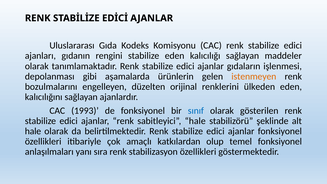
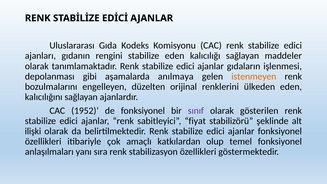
ürünlerin: ürünlerin -> anılmaya (176, 76)
1993: 1993 -> 1952 (85, 111)
sınıf colour: blue -> purple (196, 111)
sabitleyici hale: hale -> fiyat (195, 121)
hale: hale -> ilişki (33, 131)
